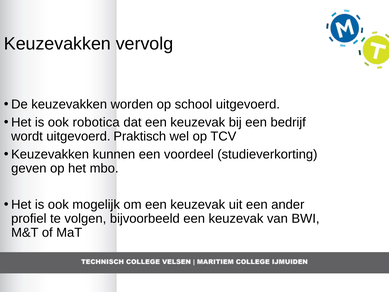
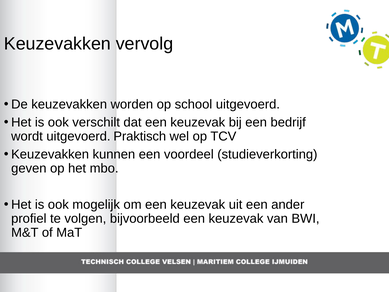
robotica: robotica -> verschilt (96, 122)
